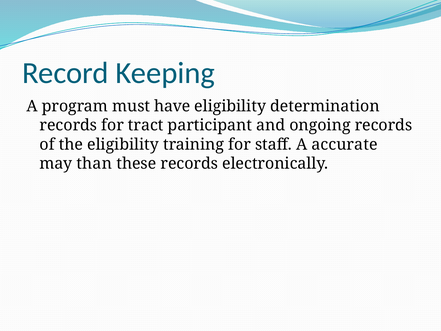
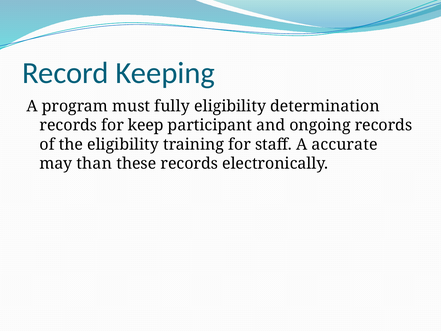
have: have -> fully (172, 106)
tract: tract -> keep (146, 125)
